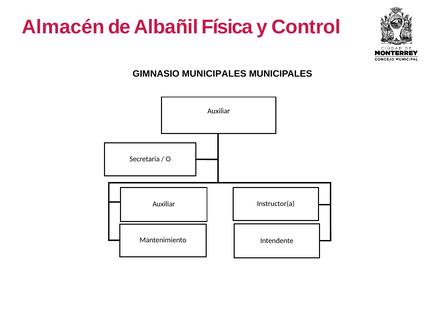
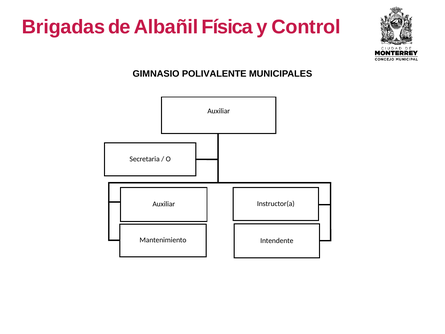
Almacén: Almacén -> Brigadas (63, 27)
GIMNASIO MUNICIPALES: MUNICIPALES -> POLIVALENTE (214, 74)
